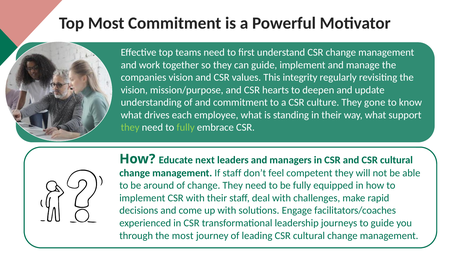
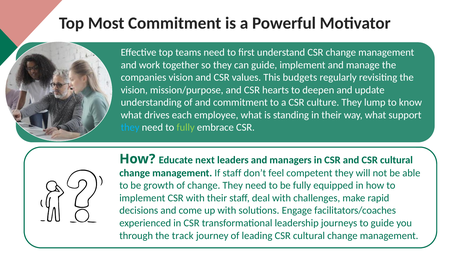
integrity: integrity -> budgets (300, 77)
gone: gone -> lump (375, 102)
they colour: light green -> light blue (130, 127)
around: around -> growth (159, 185)
the most: most -> track (183, 235)
